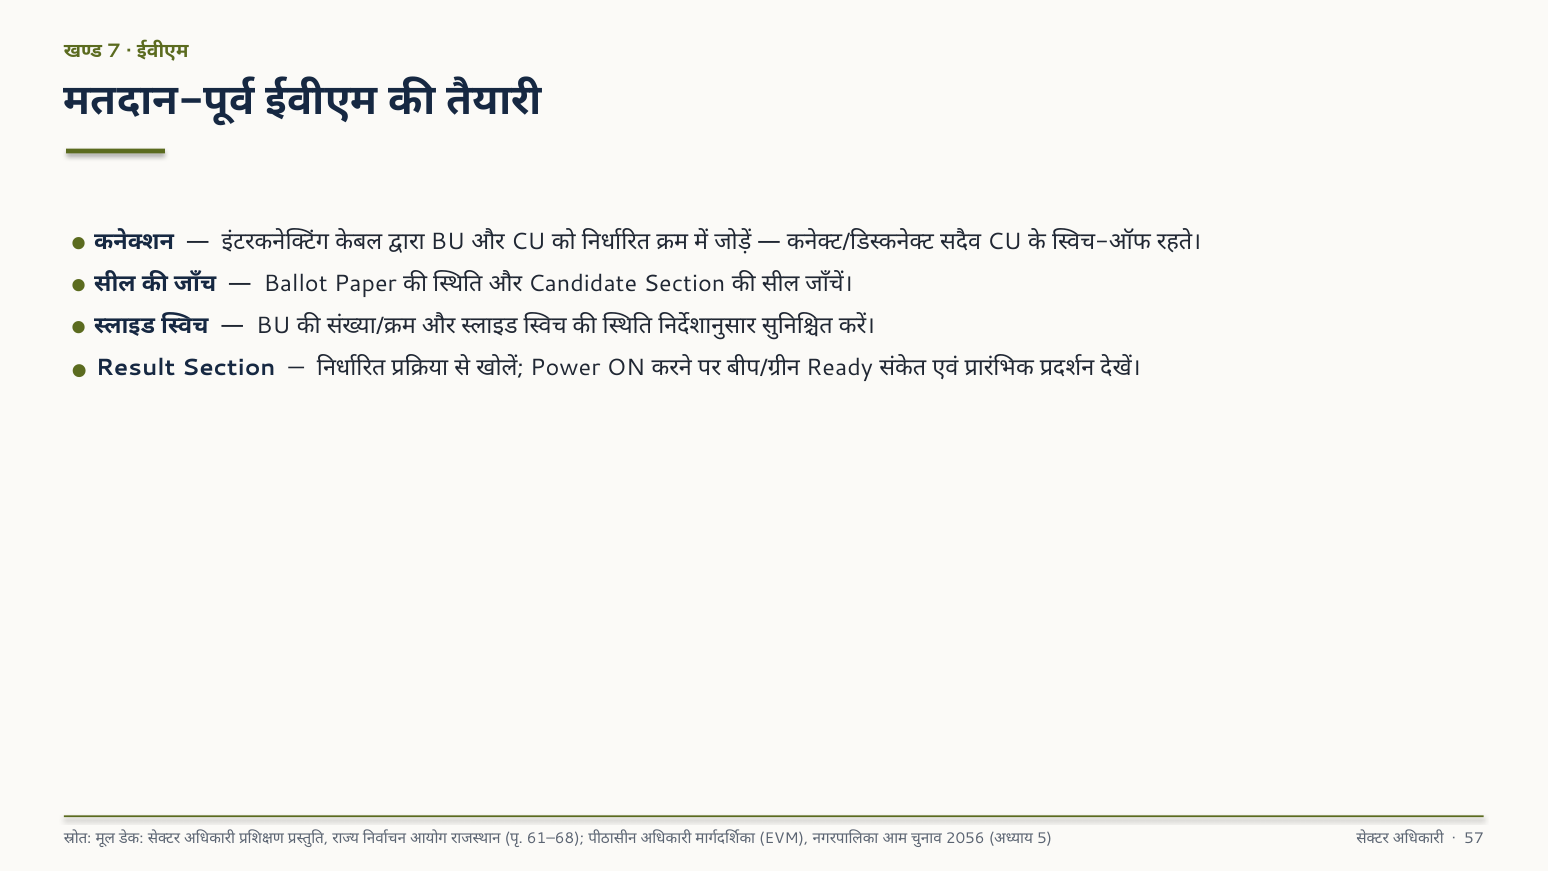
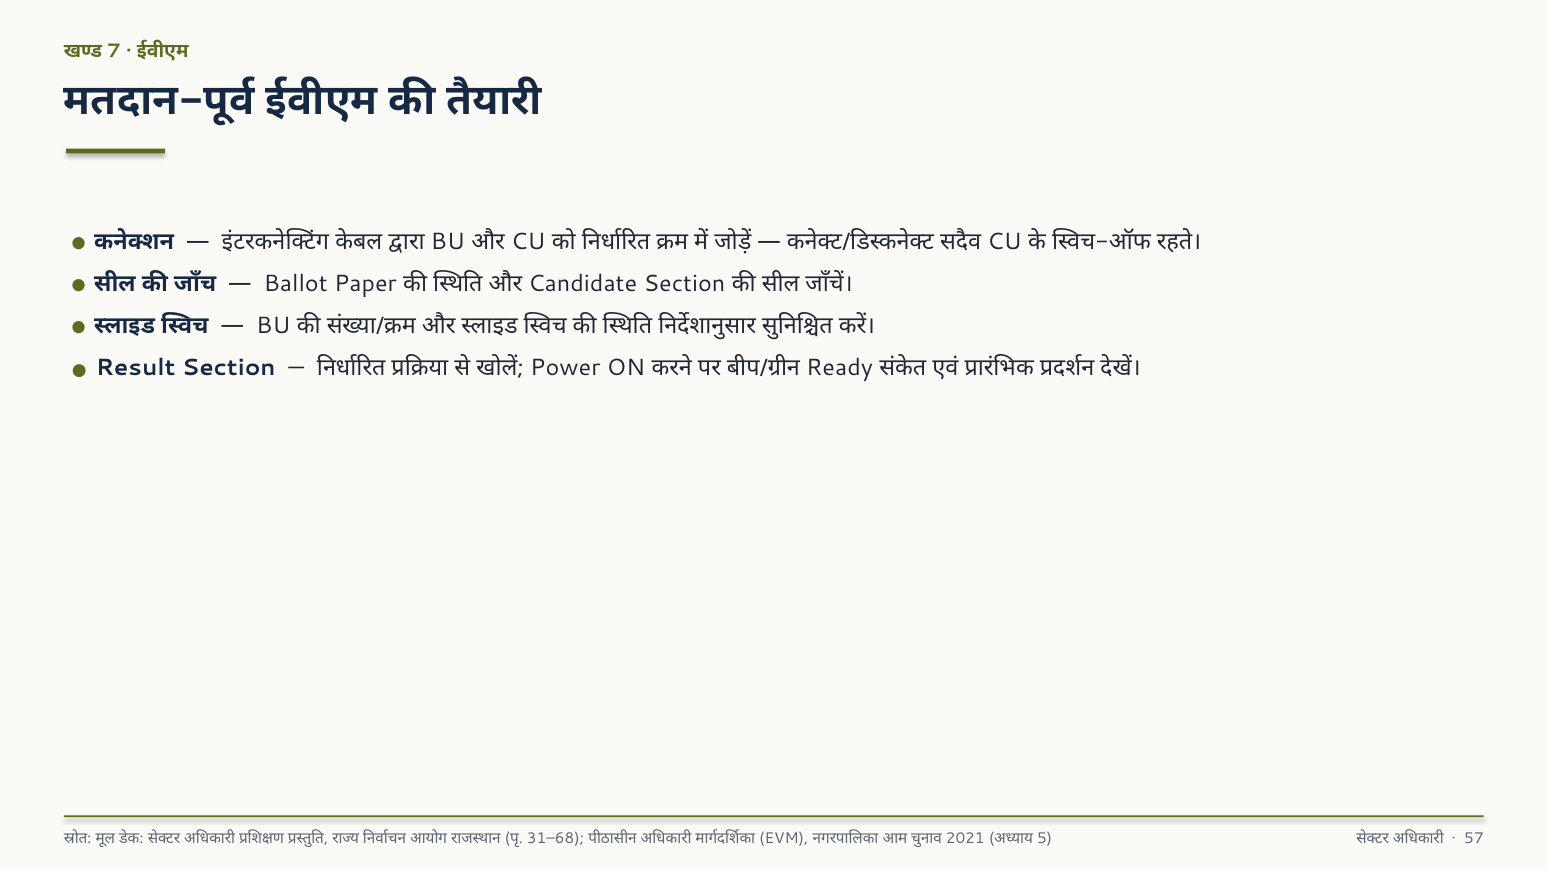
61–68: 61–68 -> 31–68 (556, 838)
2056: 2056 -> 2021 (965, 838)
